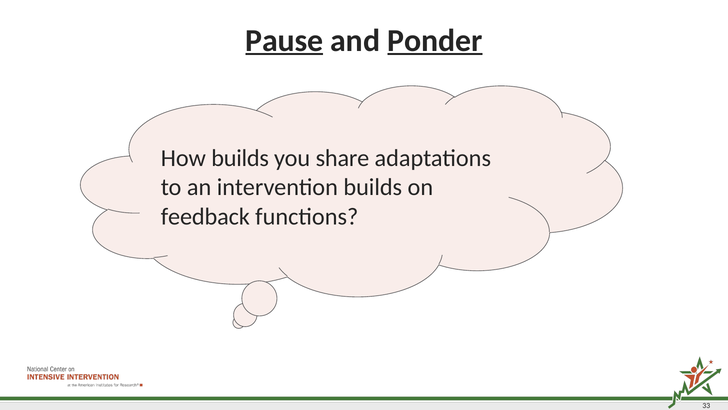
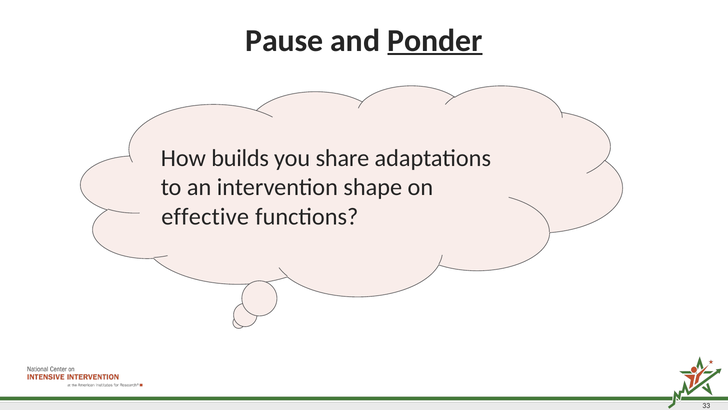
Pause underline: present -> none (284, 40)
intervention builds: builds -> shape (373, 187)
feedback: feedback -> effective (205, 216)
